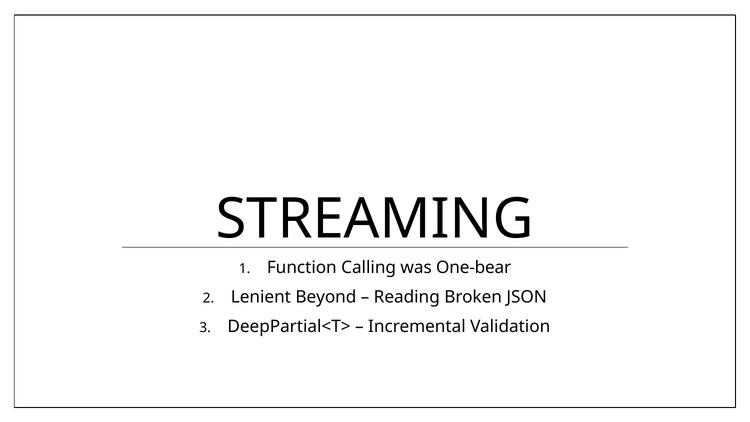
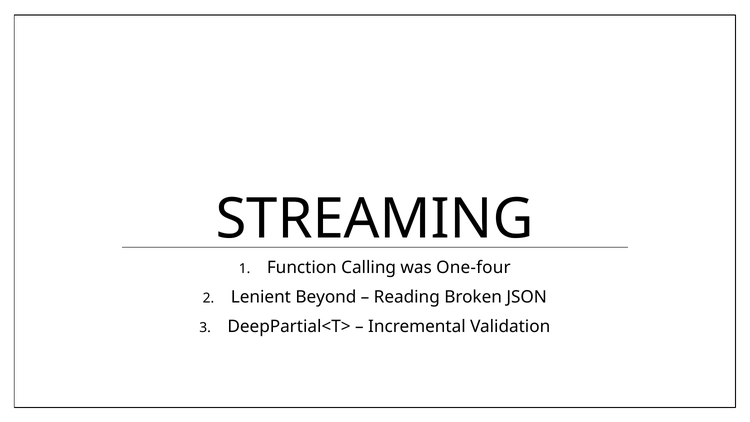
One-bear: One-bear -> One-four (473, 268)
